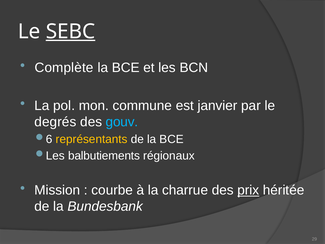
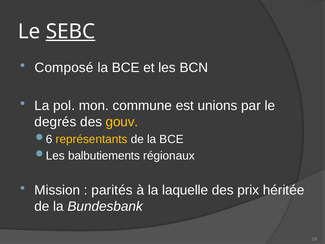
Complète: Complète -> Composé (64, 68)
janvier: janvier -> unions (218, 105)
gouv colour: light blue -> yellow (122, 122)
courbe: courbe -> parités (112, 190)
charrue: charrue -> laquelle (185, 190)
prix underline: present -> none (248, 190)
